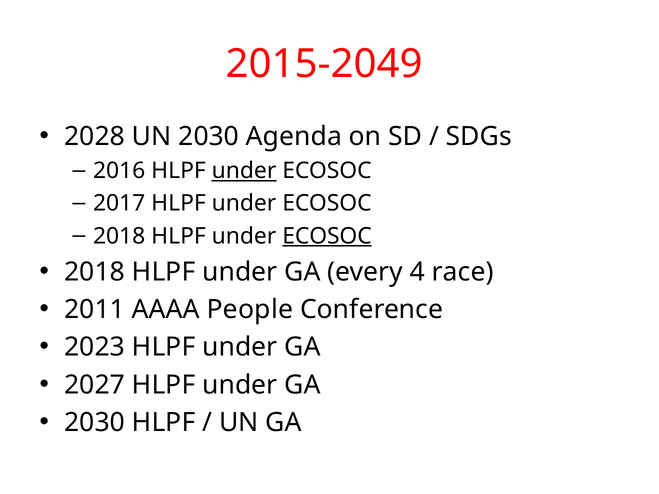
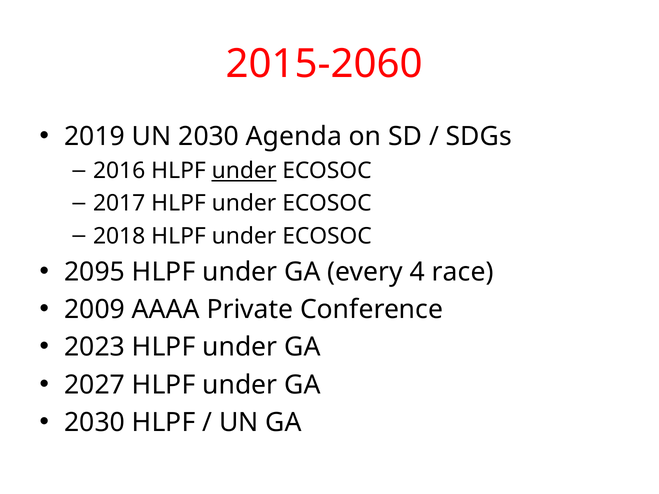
2015-2049: 2015-2049 -> 2015-2060 (324, 64)
2028: 2028 -> 2019 (95, 136)
ECOSOC underline: present -> none (327, 236)
2018: 2018 -> 2095 (95, 272)
2011: 2011 -> 2009 (95, 310)
People: People -> Private (250, 310)
